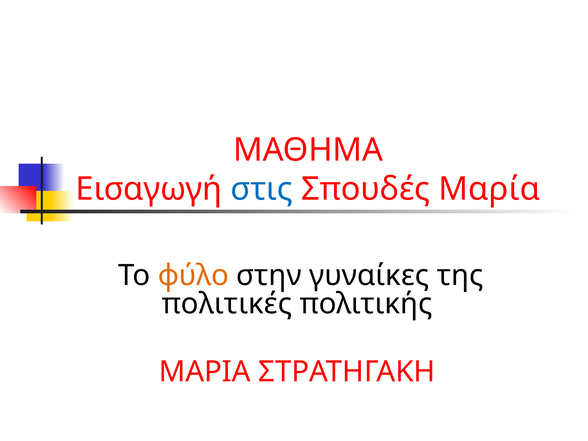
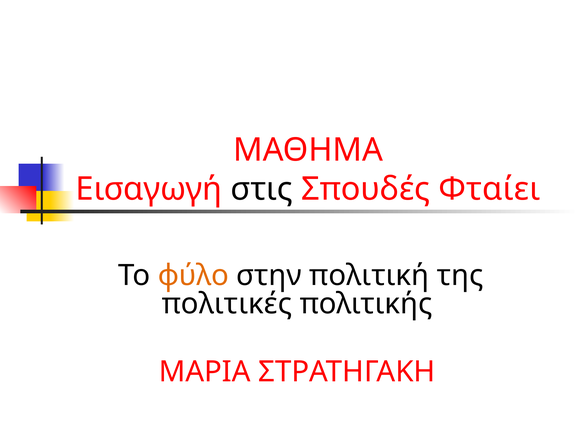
στις colour: blue -> black (262, 189)
Μαρία: Μαρία -> Φταίει (489, 189)
γυναίκες: γυναίκες -> πολιτική (369, 275)
